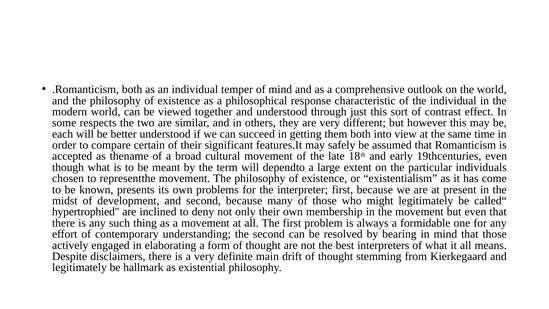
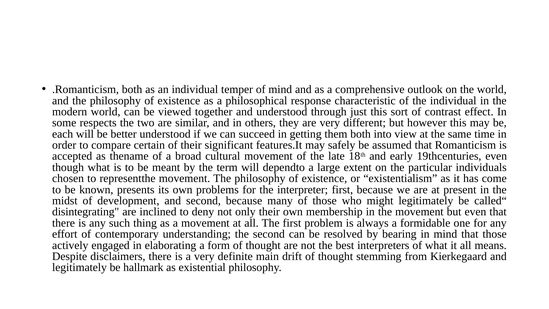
hypertrophied: hypertrophied -> disintegrating (86, 212)
